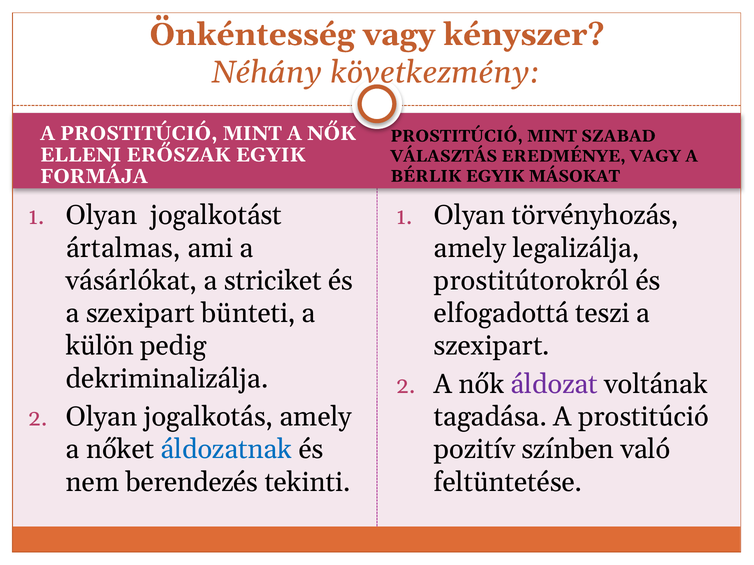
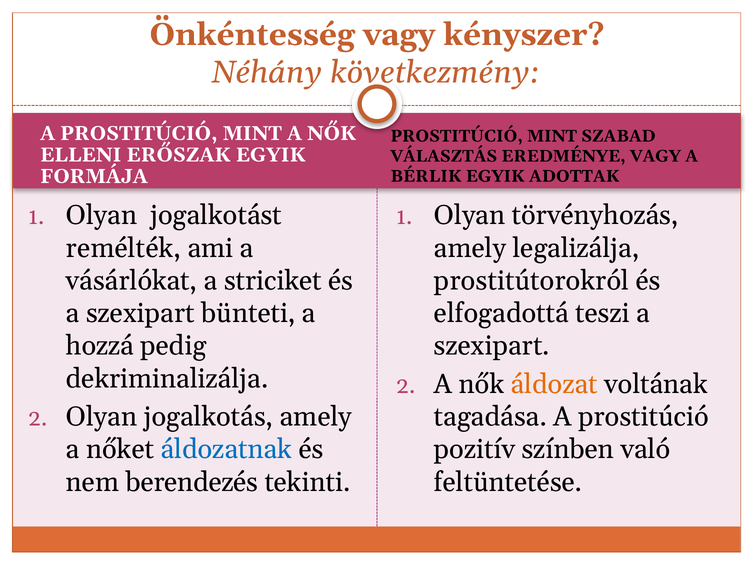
MÁSOKAT: MÁSOKAT -> ADOTTAK (574, 176)
ártalmas: ártalmas -> remélték (123, 248)
külön: külön -> hozzá (100, 346)
áldozat colour: purple -> orange (554, 385)
